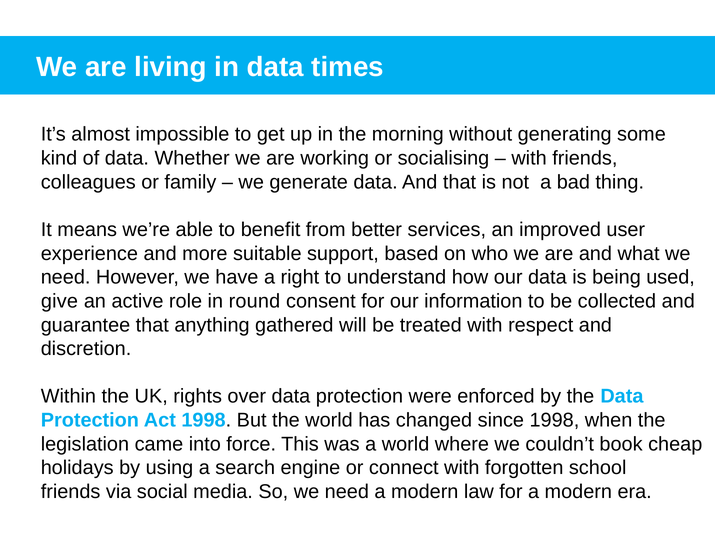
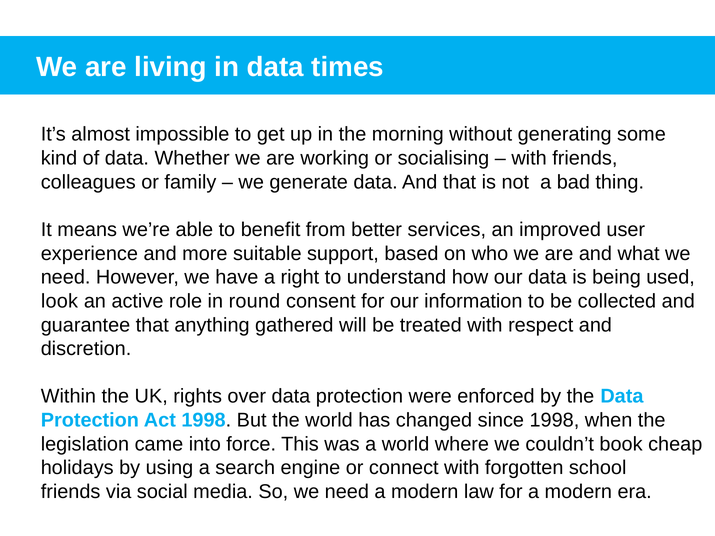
give: give -> look (59, 301)
